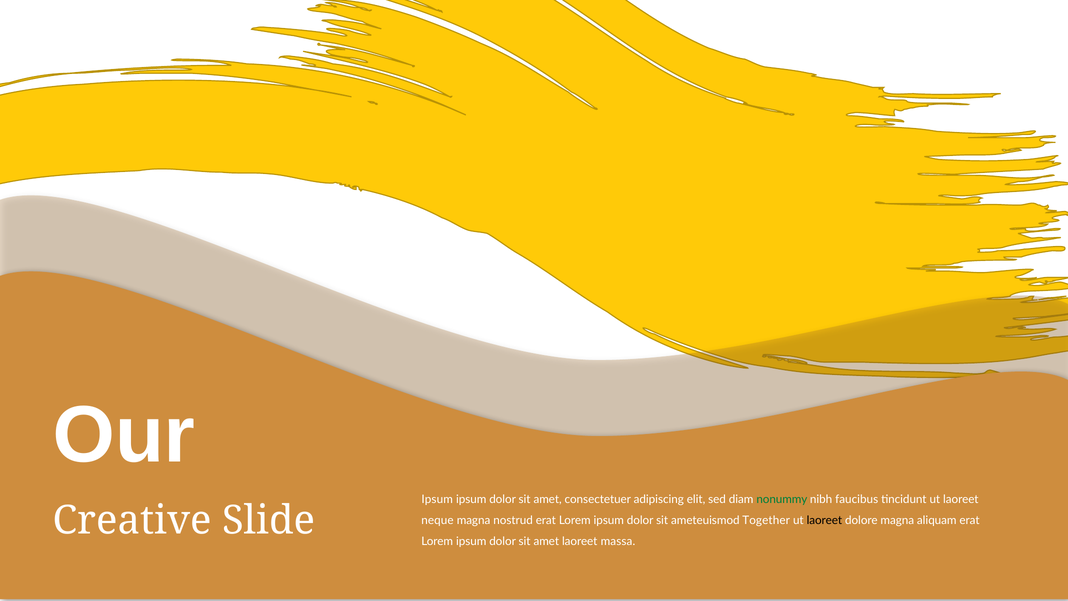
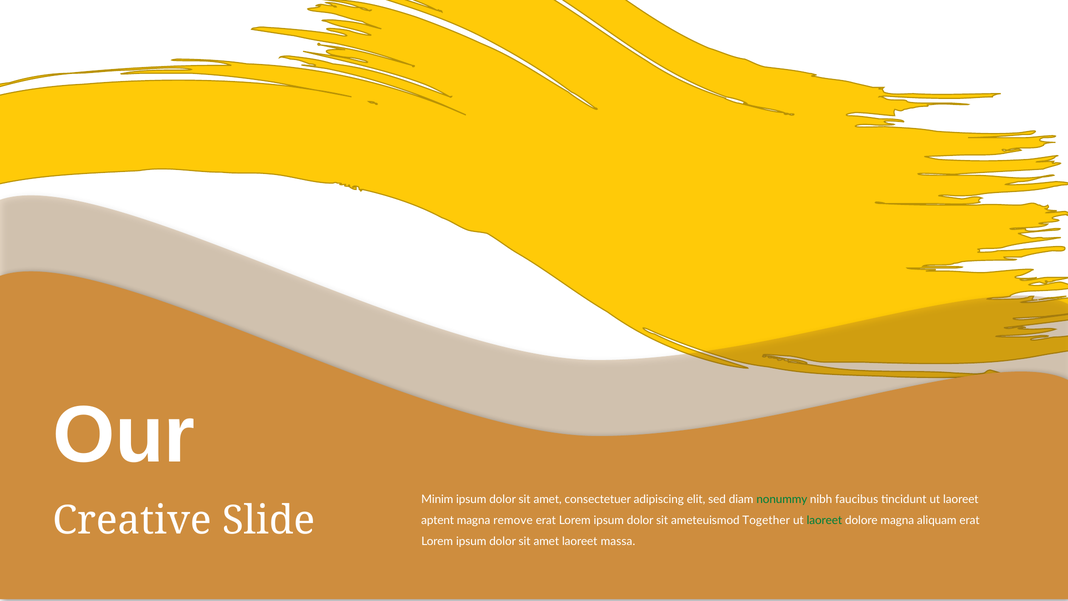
Ipsum: Ipsum -> Minim (437, 499)
neque: neque -> aptent (438, 520)
nostrud: nostrud -> remove (513, 520)
laoreet colour: black -> green (824, 520)
